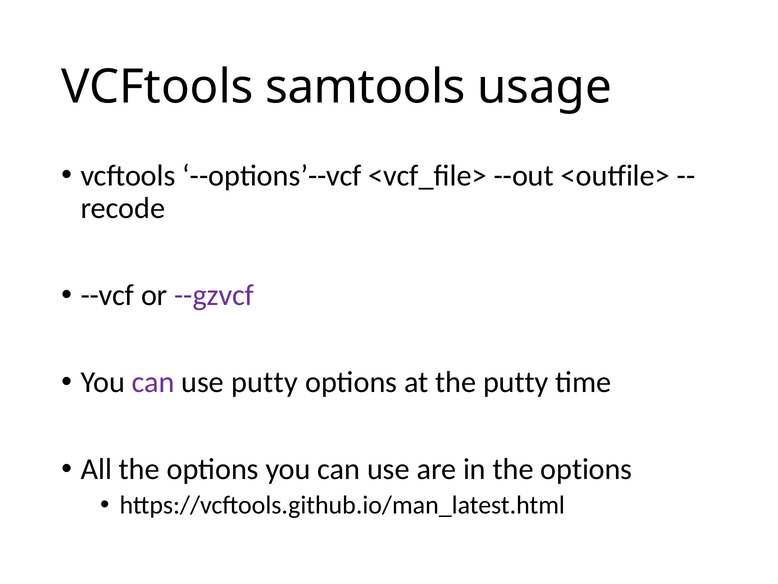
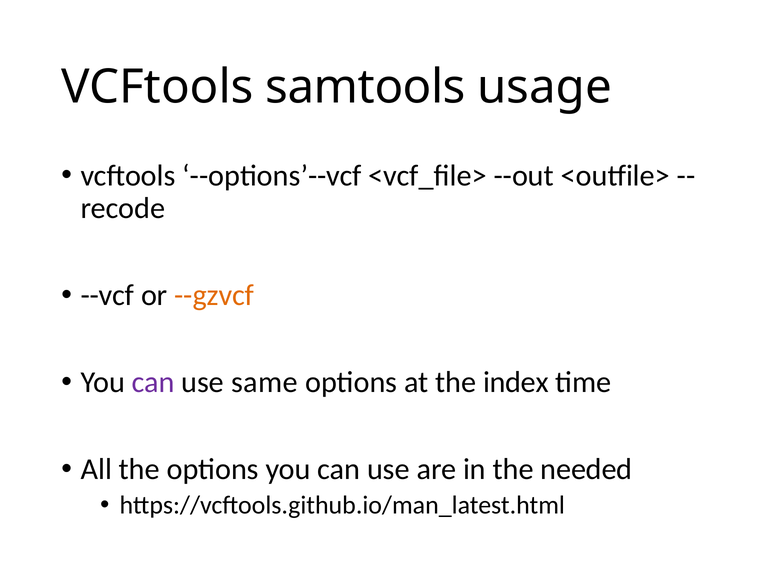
--gzvcf colour: purple -> orange (214, 295)
use putty: putty -> same (265, 382)
the putty: putty -> index (516, 382)
in the options: options -> needed (586, 469)
